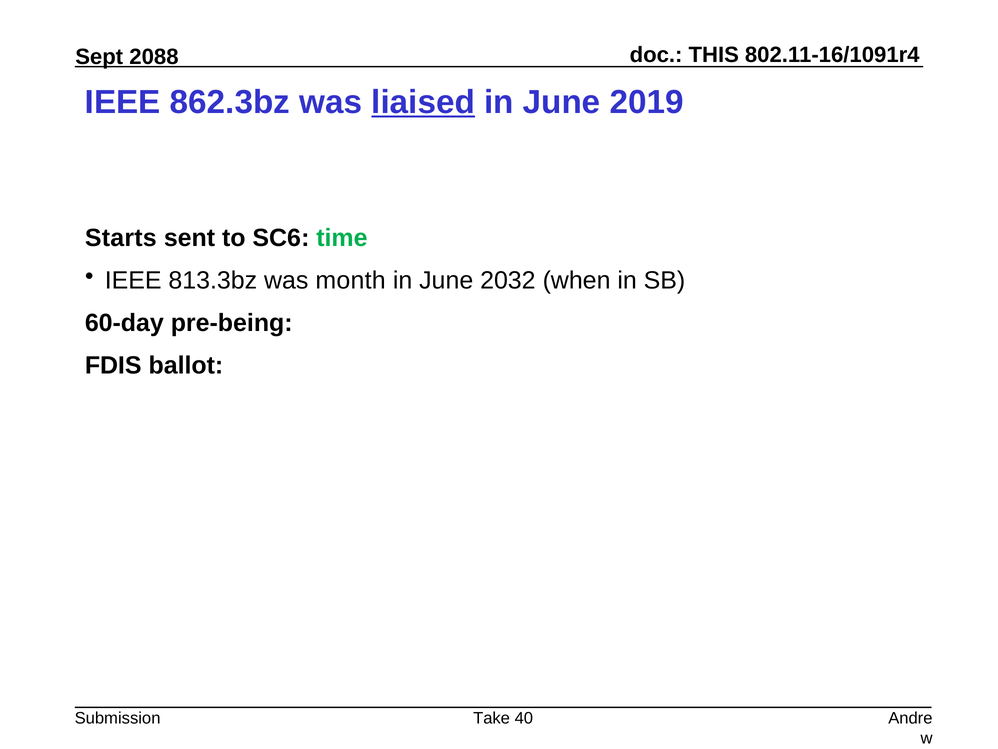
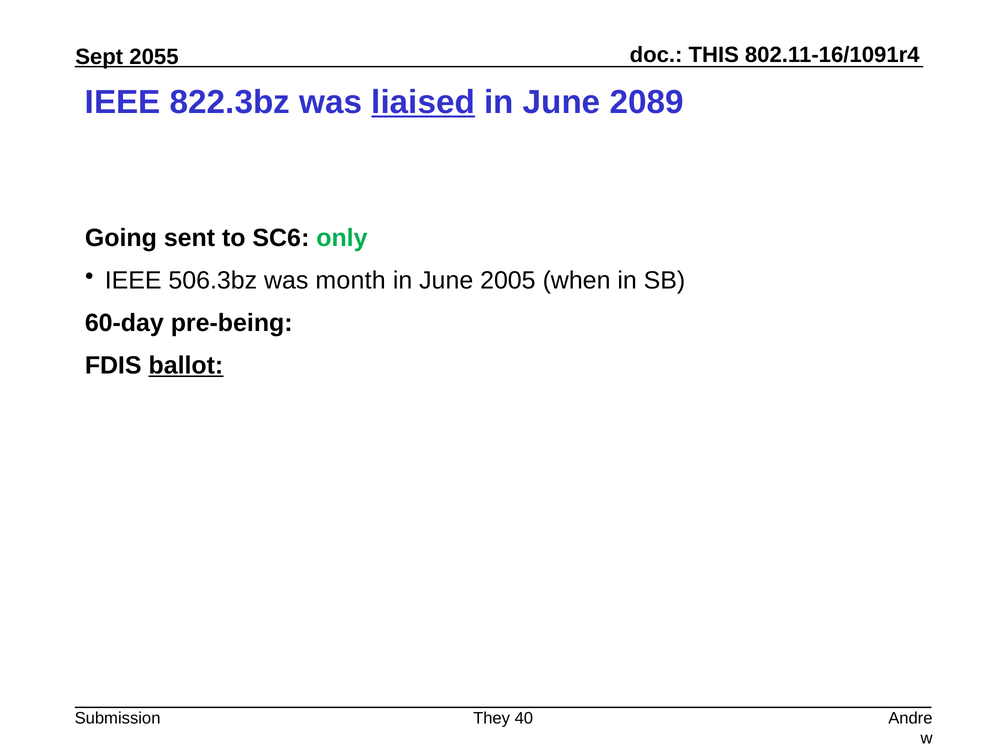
2088: 2088 -> 2055 (154, 57)
862.3bz: 862.3bz -> 822.3bz (230, 102)
2019: 2019 -> 2089 (647, 102)
Starts: Starts -> Going (121, 238)
time: time -> only (342, 238)
813.3bz: 813.3bz -> 506.3bz (213, 280)
2032: 2032 -> 2005 (508, 280)
ballot underline: none -> present (186, 365)
Take: Take -> They (492, 718)
